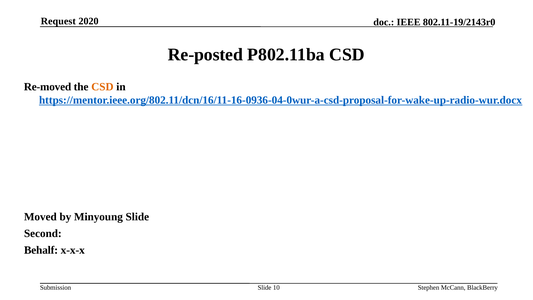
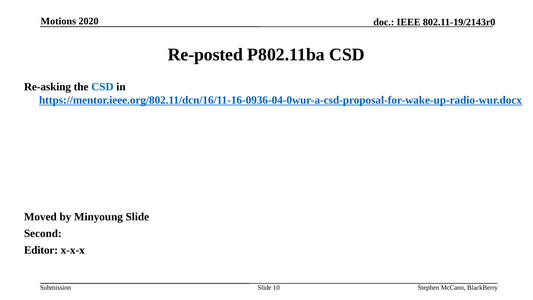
Request: Request -> Motions (58, 21)
Re-moved: Re-moved -> Re-asking (47, 87)
CSD colour: orange -> blue (102, 87)
Behalf: Behalf -> Editor (41, 250)
